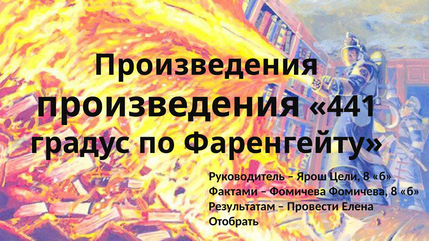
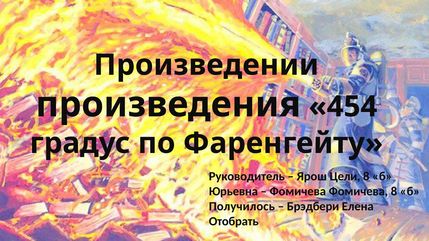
Произведения: Произведения -> Произведении (206, 65)
441: 441 -> 454 (343, 107)
Фактами: Фактами -> Юрьевна (233, 192)
Результатам: Результатам -> Получилось (242, 207)
Провести: Провести -> Брэдбери (313, 207)
